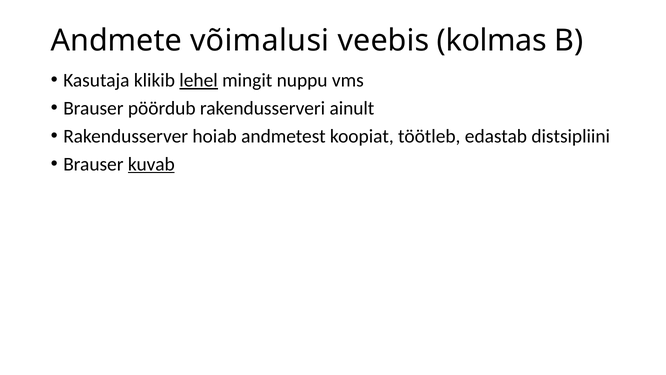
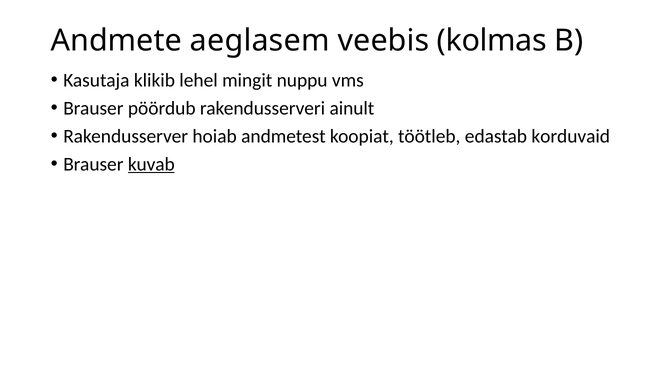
võimalusi: võimalusi -> aeglasem (260, 40)
lehel underline: present -> none (199, 80)
distsipliini: distsipliini -> korduvaid (571, 136)
